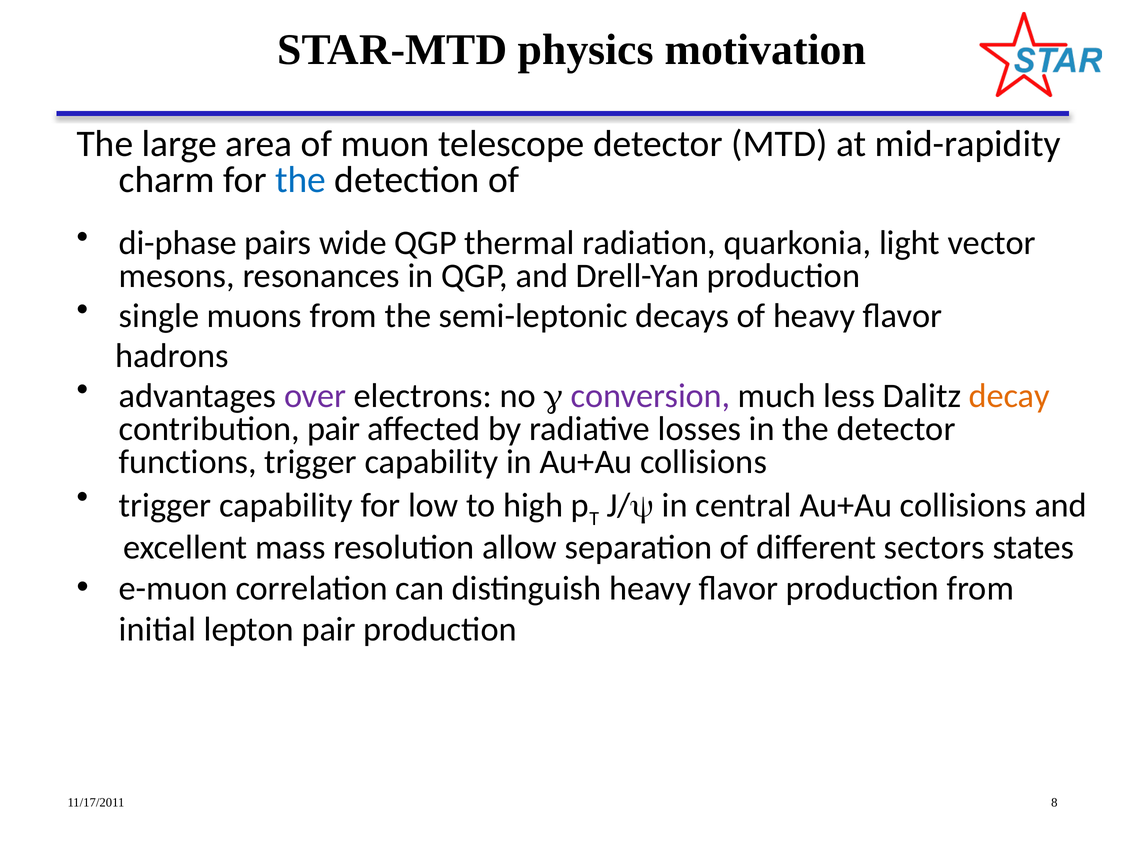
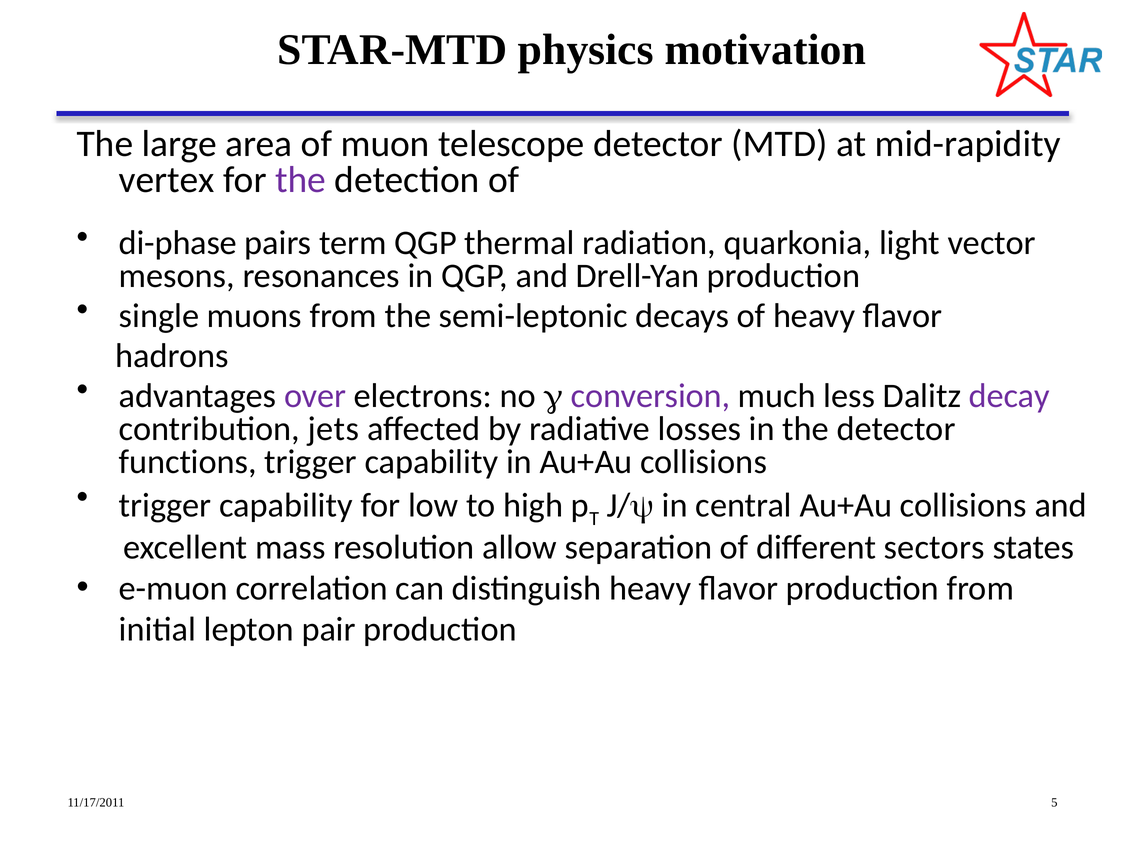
charm: charm -> vertex (167, 180)
the colour: blue -> purple (301, 180)
wide: wide -> term (353, 243)
decay colour: orange -> purple (1009, 396)
contribution pair: pair -> jets (333, 429)
8: 8 -> 5 (1054, 802)
